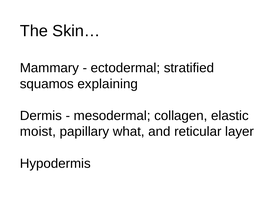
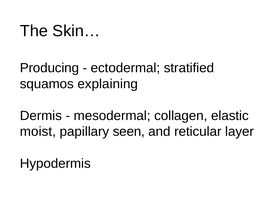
Mammary: Mammary -> Producing (49, 68)
what: what -> seen (129, 132)
